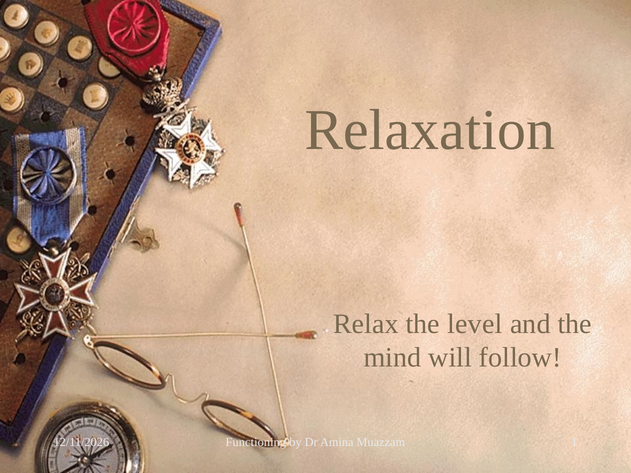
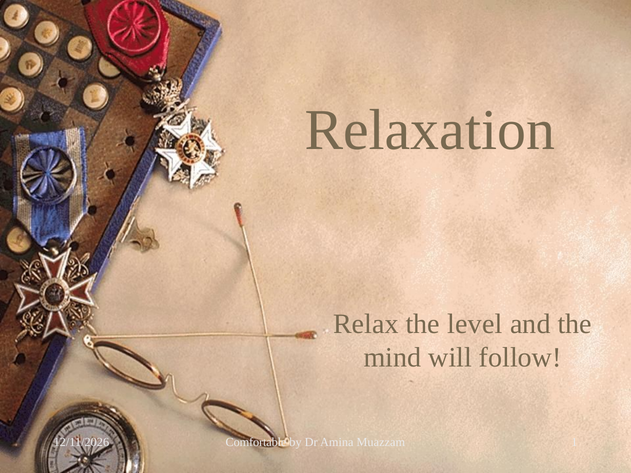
Functioning: Functioning -> Comfortable (256, 443)
